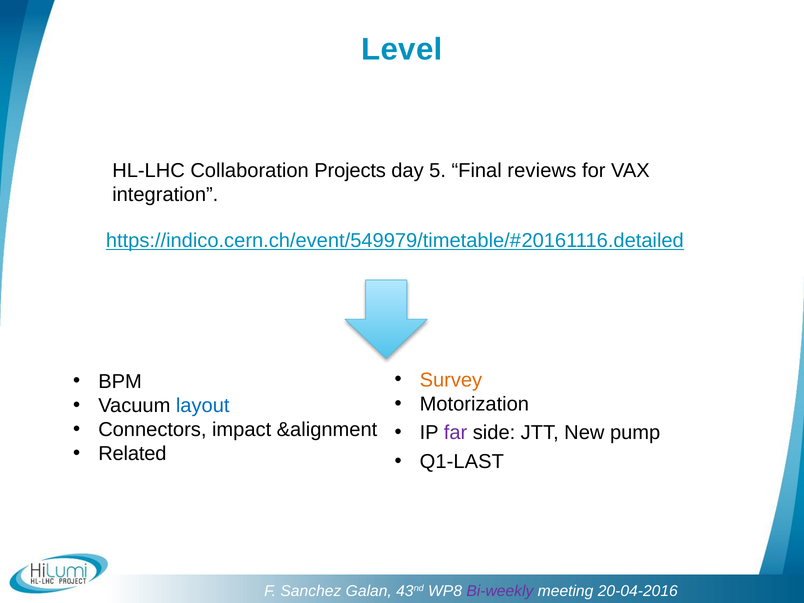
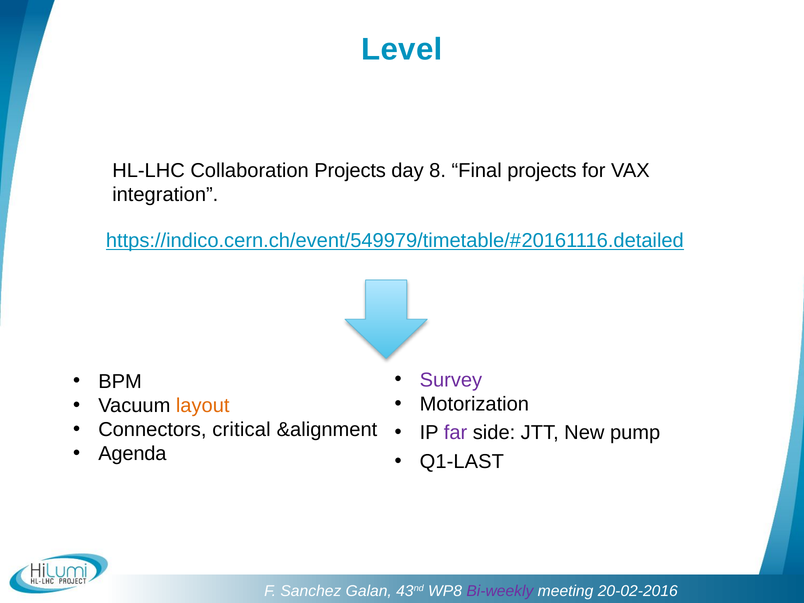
5: 5 -> 8 (438, 171)
Final reviews: reviews -> projects (542, 171)
Survey colour: orange -> purple (451, 380)
layout colour: blue -> orange (203, 405)
impact: impact -> critical (242, 430)
Related: Related -> Agenda (132, 454)
20-04-2016: 20-04-2016 -> 20-02-2016 (638, 591)
